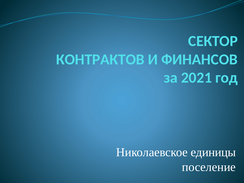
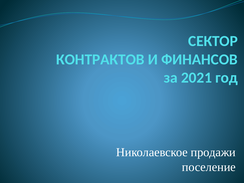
единицы: единицы -> продажи (213, 152)
